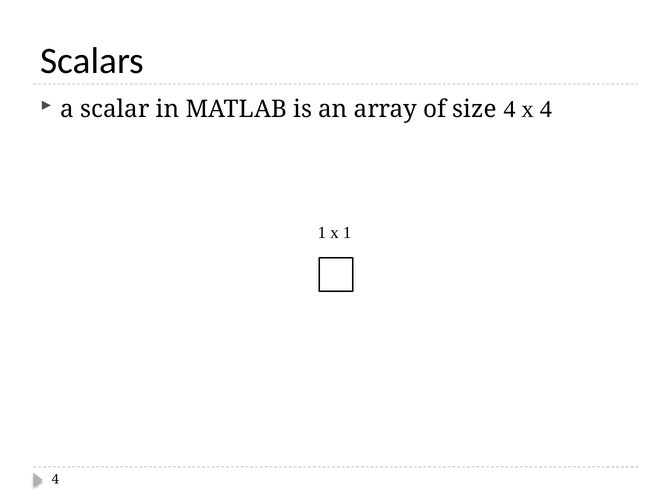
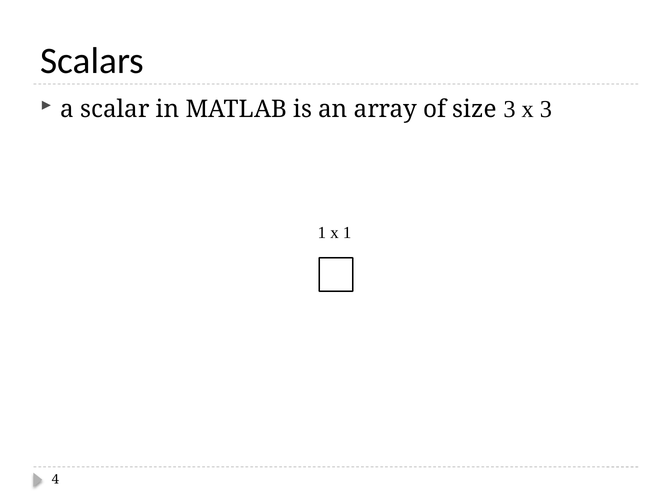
size 4: 4 -> 3 (510, 109)
x 4: 4 -> 3 (546, 109)
